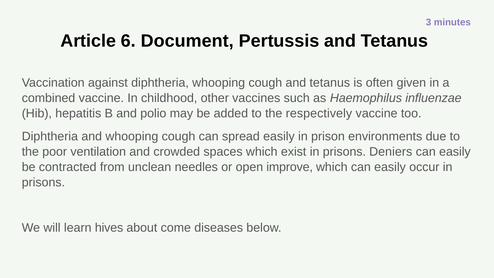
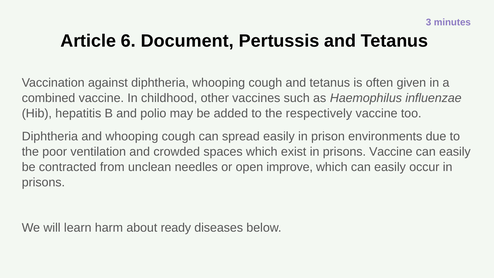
prisons Deniers: Deniers -> Vaccine (391, 152)
hives: hives -> harm (109, 228)
come: come -> ready (176, 228)
